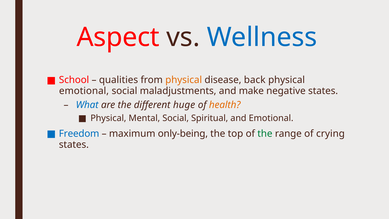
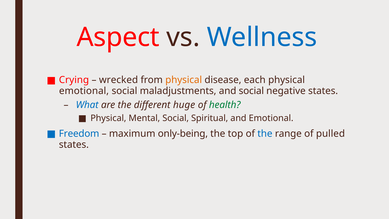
School: School -> Crying (74, 80)
qualities: qualities -> wrecked (119, 80)
back: back -> each (255, 80)
and make: make -> social (251, 91)
health colour: orange -> green (225, 105)
the colour: green -> blue (265, 133)
crying: crying -> pulled (330, 133)
